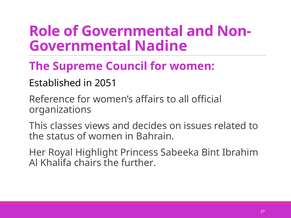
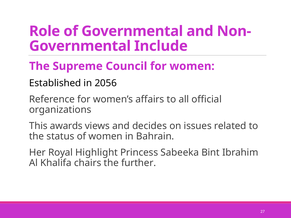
Nadine: Nadine -> Include (161, 46)
2051: 2051 -> 2056 (106, 83)
classes: classes -> awards (66, 126)
